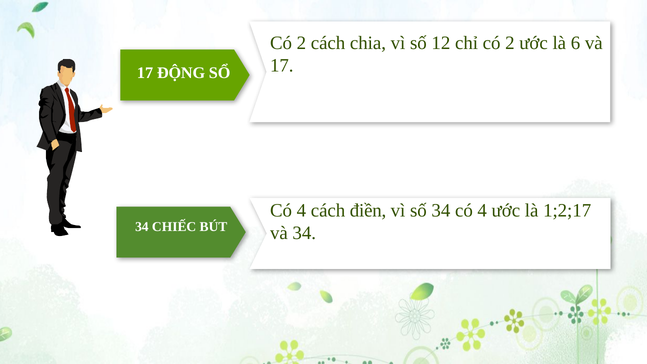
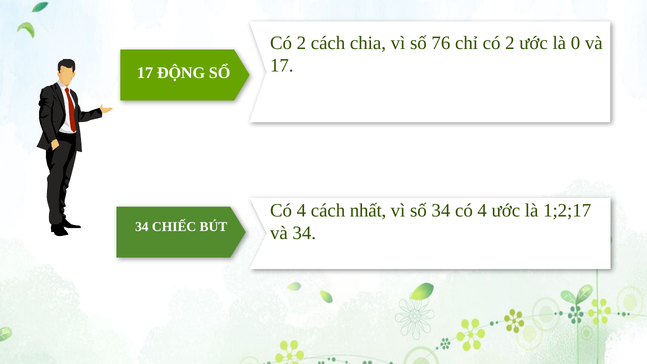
12: 12 -> 76 (441, 43)
6: 6 -> 0 (576, 43)
điền: điền -> nhất (368, 210)
